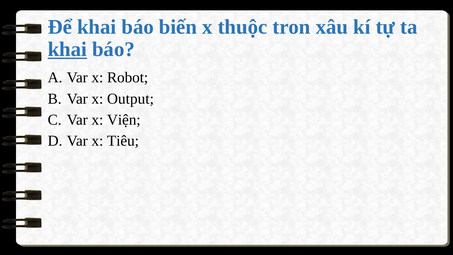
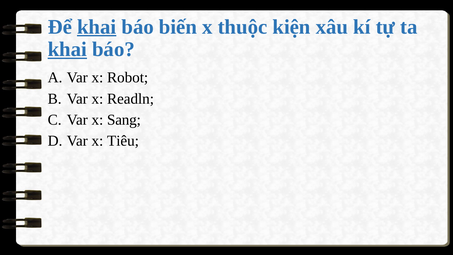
khai underline: none -> present (97, 27)
tron: tron -> kiện (292, 27)
Output: Output -> Readln (131, 99)
Viện: Viện -> Sang (124, 120)
